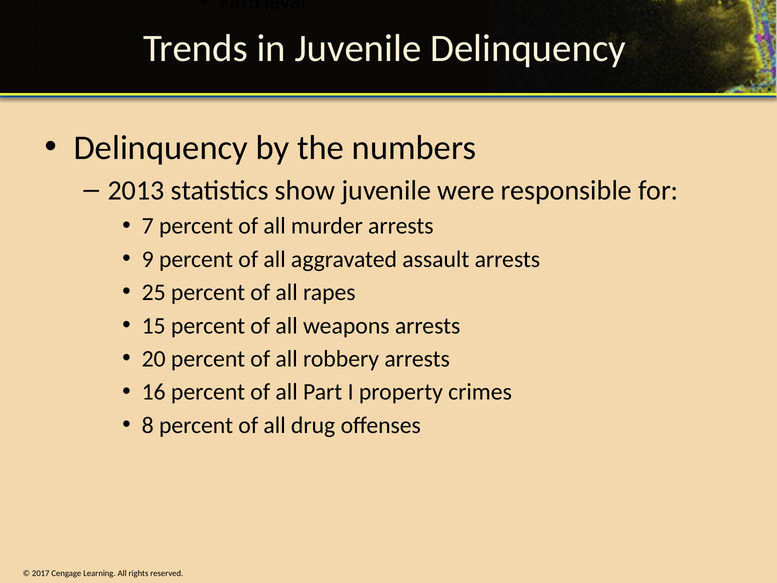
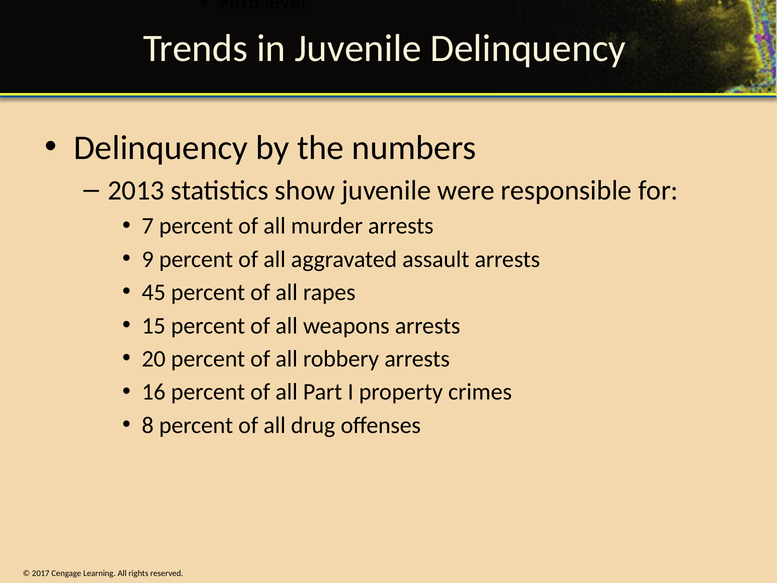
25: 25 -> 45 (154, 292)
